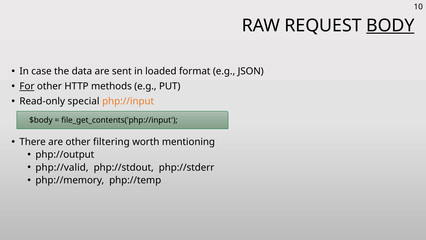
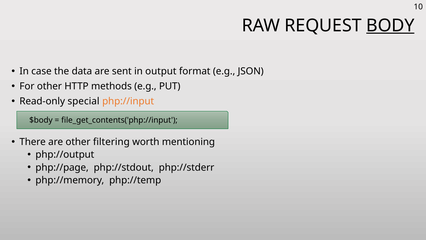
loaded: loaded -> output (161, 71)
For underline: present -> none (27, 86)
php://valid: php://valid -> php://page (62, 167)
